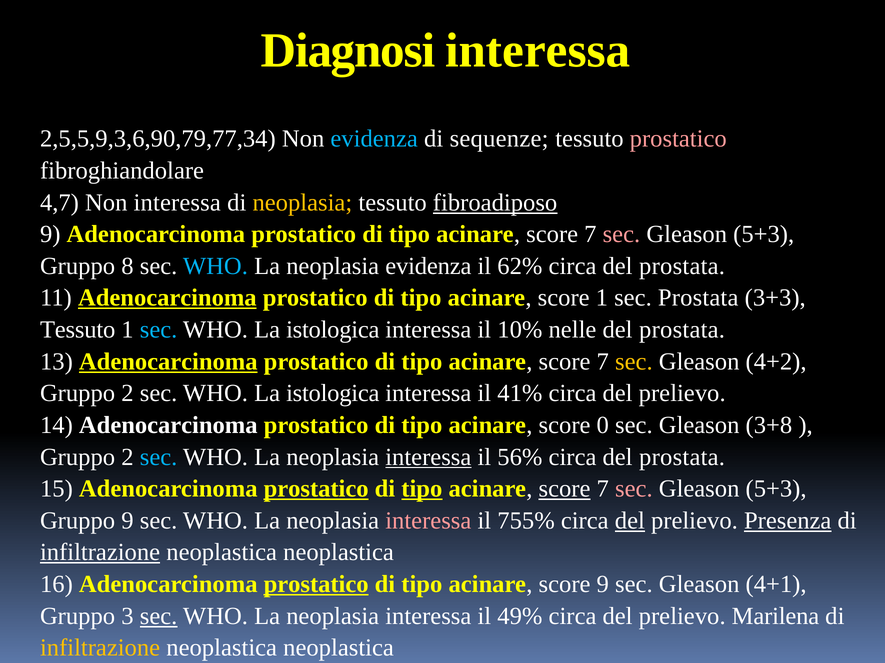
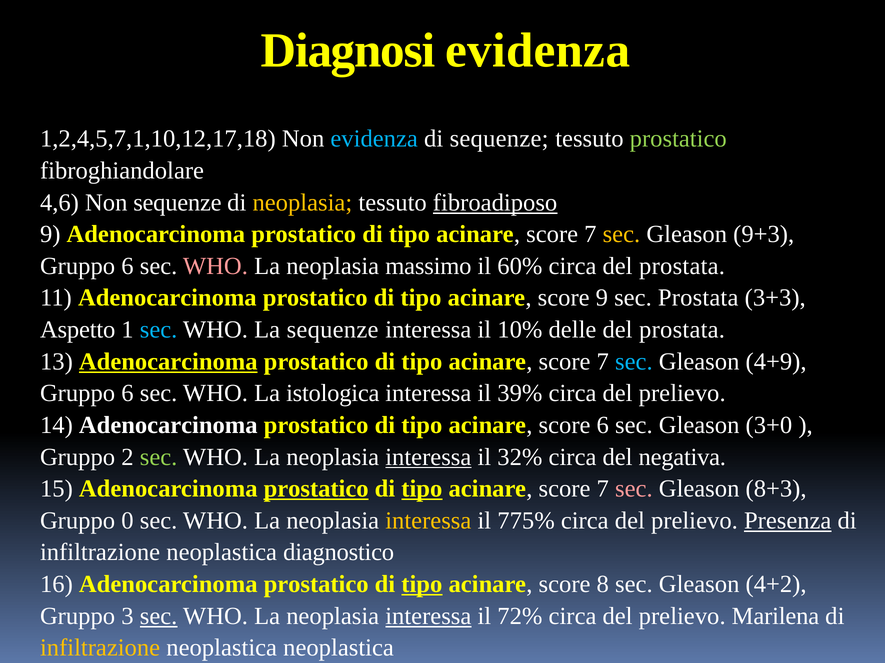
Diagnosi interessa: interessa -> evidenza (538, 51)
2,5,5,9,3,6,90,79,77,34: 2,5,5,9,3,6,90,79,77,34 -> 1,2,4,5,7,1,10,12,17,18 (158, 139)
prostatico colour: pink -> light green (678, 139)
4,7: 4,7 -> 4,6 (59, 203)
Non interessa: interessa -> sequenze (177, 203)
sec colour: pink -> yellow (621, 235)
5+3: 5+3 -> 9+3 (764, 235)
8: 8 -> 6 (127, 266)
WHO colour: light blue -> pink (215, 266)
neoplasia evidenza: evidenza -> massimo (428, 266)
62%: 62% -> 60% (520, 266)
Adenocarcinoma underline: present -> none (167, 298)
score 1: 1 -> 9 (602, 298)
Tessuto: Tessuto -> Aspetto (78, 330)
istologica: istologica -> sequenze (333, 330)
nelle: nelle -> delle (572, 330)
sec colour: yellow -> light blue (634, 362)
4+2: 4+2 -> 4+9 (776, 362)
2: 2 -> 6 (127, 394)
41%: 41% -> 39% (520, 394)
score 0: 0 -> 6 (603, 426)
3+8: 3+8 -> 3+0 (769, 426)
sec colour: light blue -> light green (159, 457)
56%: 56% -> 32% (520, 457)
prostata: prostata -> negativa (682, 457)
score underline: present -> none (565, 489)
5+3: 5+3 -> 8+3 (776, 489)
Gruppo 9: 9 -> 0 (127, 521)
interessa colour: pink -> yellow (428, 521)
755%: 755% -> 775% (526, 521)
del underline: present -> none (630, 521)
infiltrazione underline: present -> none (100, 553)
neoplastica: neoplastica -> diagnostico (339, 553)
prostatico underline: present -> none (316, 585)
tipo underline: none -> present (422, 585)
score 9: 9 -> 8 (603, 585)
4+1: 4+1 -> 4+2 (776, 585)
interessa underline: none -> present (428, 617)
49%: 49% -> 72% (520, 617)
